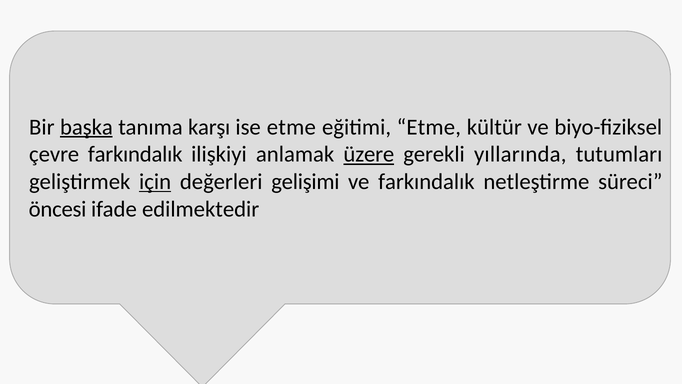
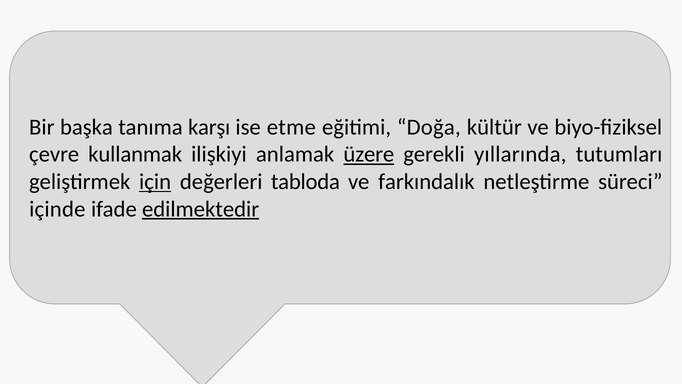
başka underline: present -> none (86, 127)
eğitimi Etme: Etme -> Doğa (429, 127)
çevre farkındalık: farkındalık -> kullanmak (135, 154)
gelişimi: gelişimi -> tabloda (305, 182)
öncesi: öncesi -> içinde (57, 209)
edilmektedir underline: none -> present (201, 209)
